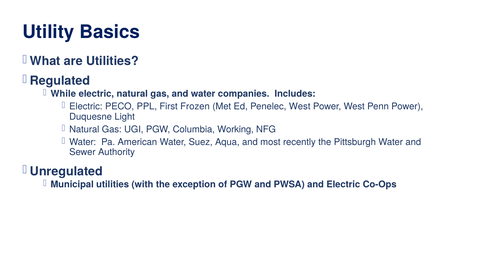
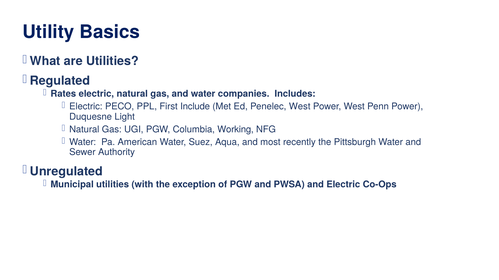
While: While -> Rates (63, 94)
Frozen: Frozen -> Include (195, 107)
